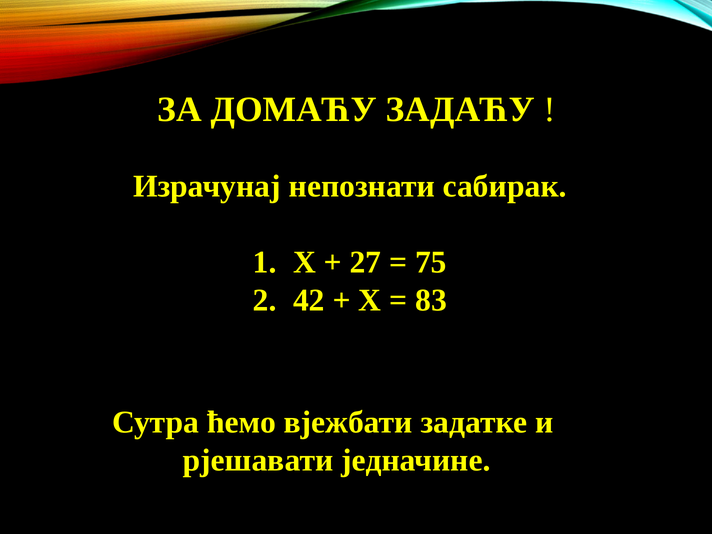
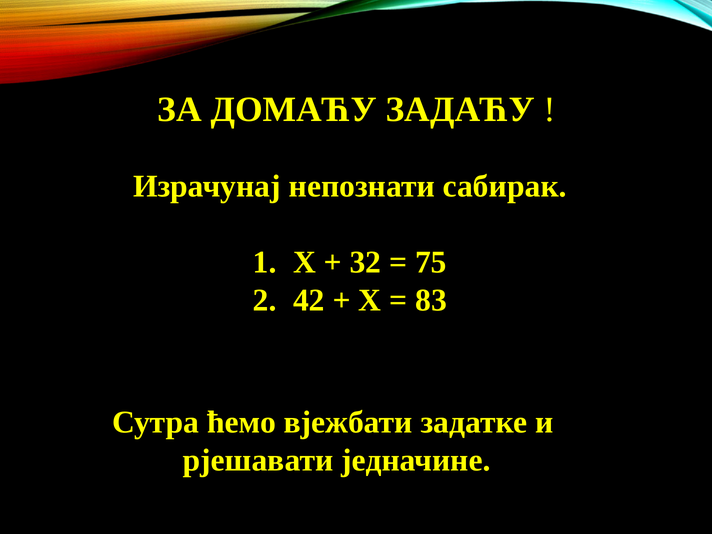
27: 27 -> 32 (366, 262)
